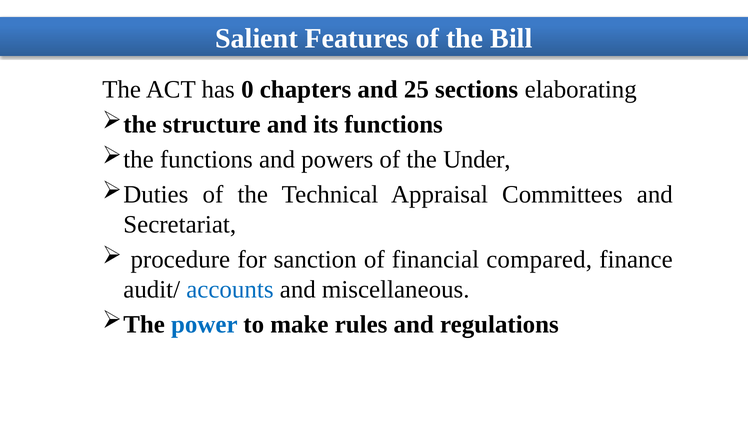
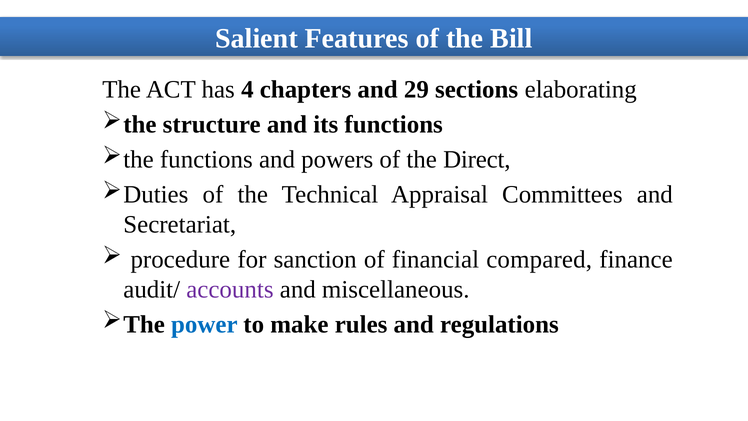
0: 0 -> 4 (247, 90)
25: 25 -> 29 (416, 90)
Under: Under -> Direct (477, 159)
accounts colour: blue -> purple (230, 289)
